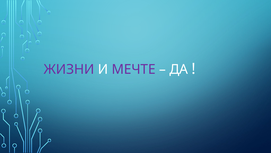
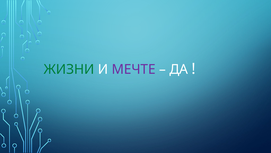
ЖИЗНИ colour: purple -> green (69, 69)
